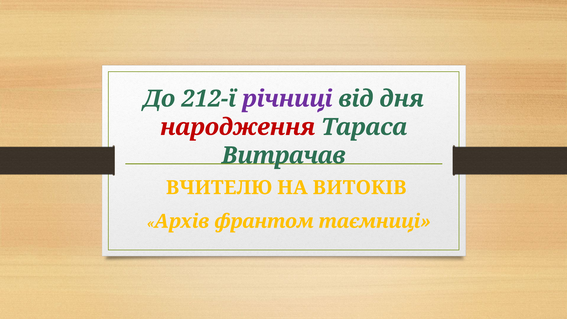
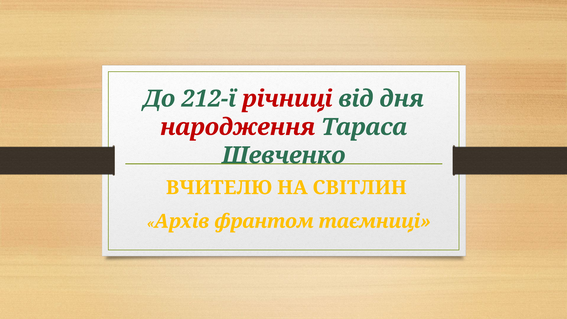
річниці colour: purple -> red (287, 99)
Витрачав: Витрачав -> Шевченко (284, 155)
ВИТОКІВ: ВИТОКІВ -> СВІТЛИН (360, 188)
